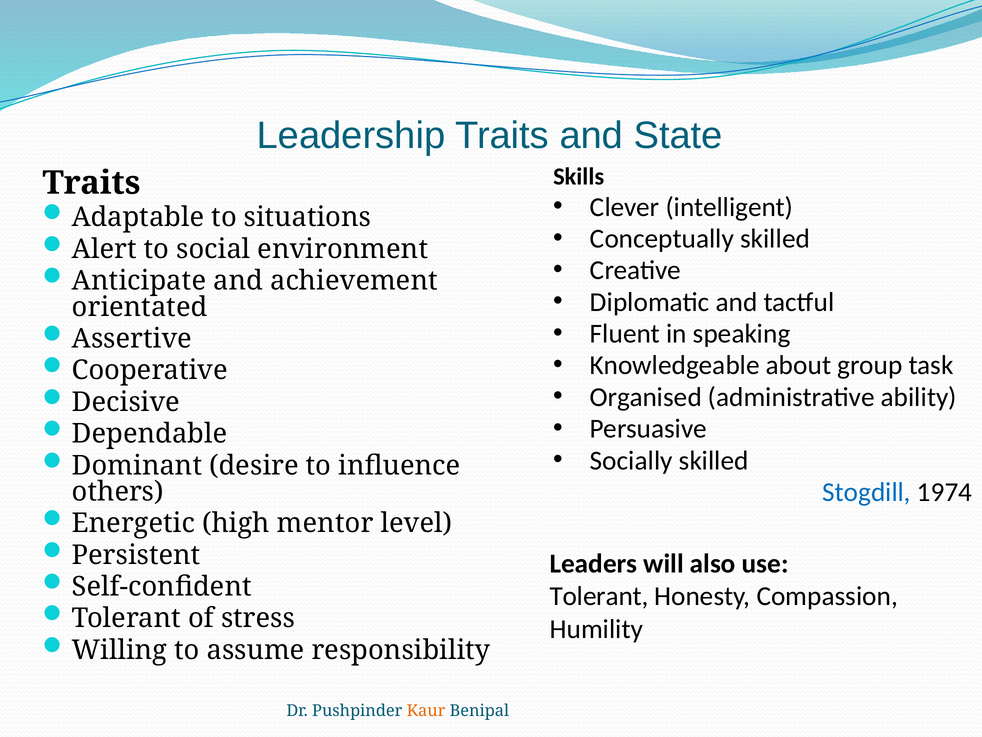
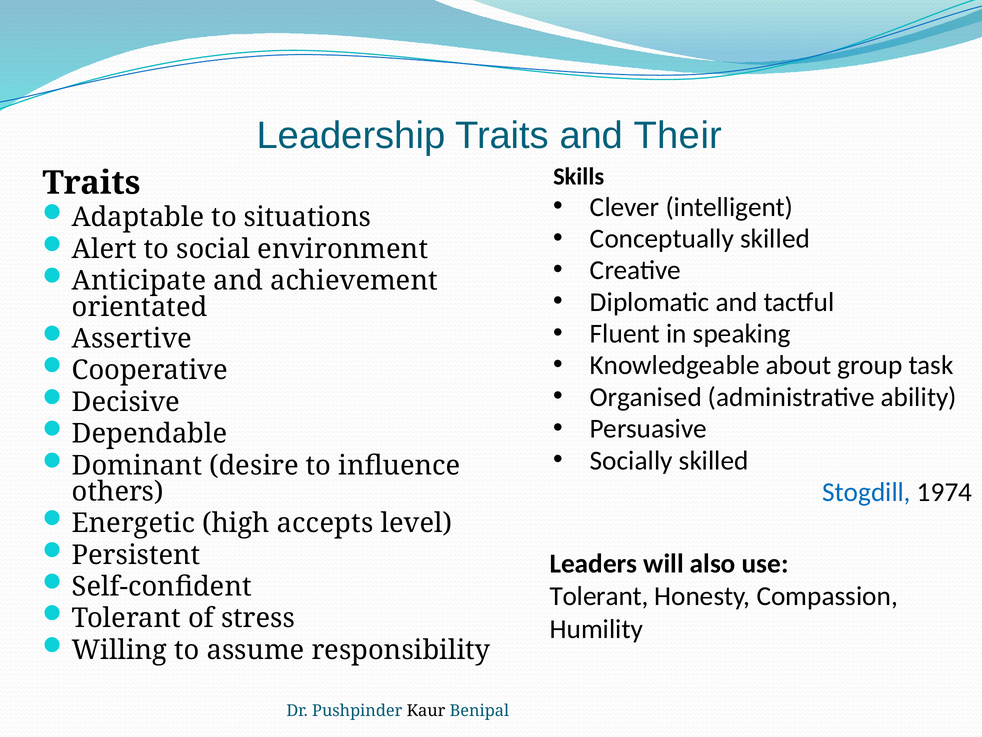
State: State -> Their (678, 136)
mentor: mentor -> accepts (325, 523)
Kaur colour: orange -> black (426, 710)
